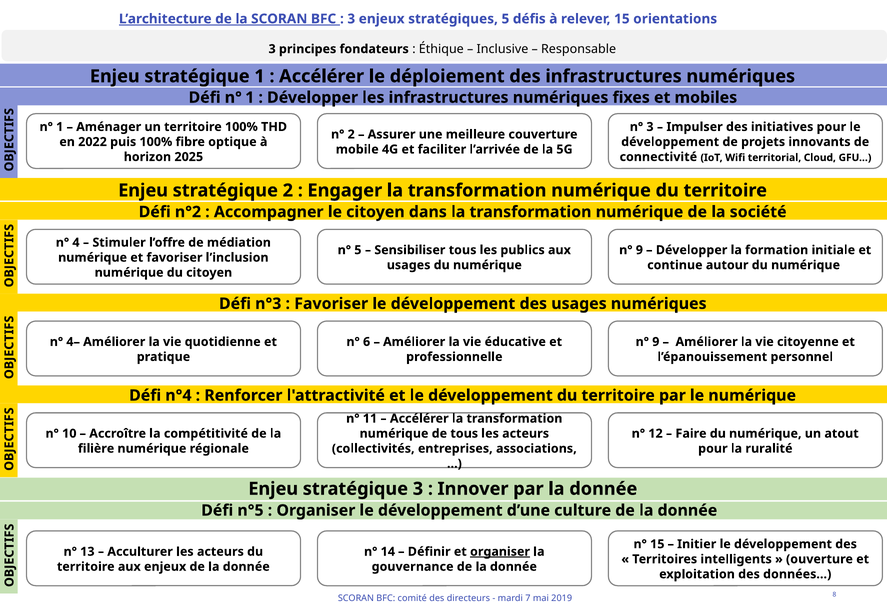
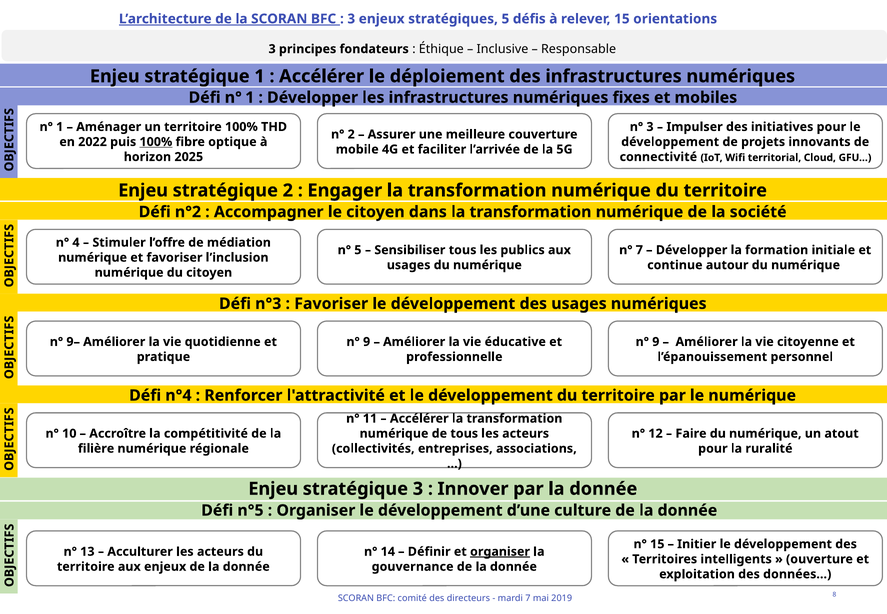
100% underline: none -> present (156, 142)
9: 9 -> 7 (639, 250)
4–: 4– -> 9– (73, 342)
6: 6 -> 9 (367, 342)
